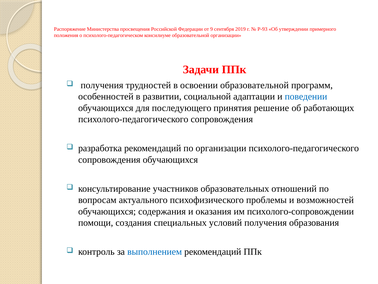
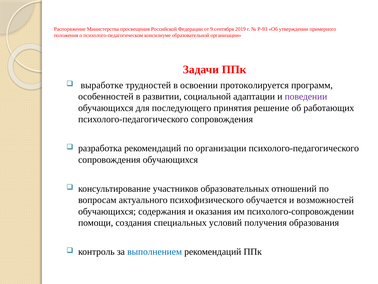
получения: получения -> выработке (102, 85)
освоении образовательной: образовательной -> протоколируется (255, 85)
поведении colour: blue -> purple (306, 96)
проблемы: проблемы -> обучается (266, 200)
